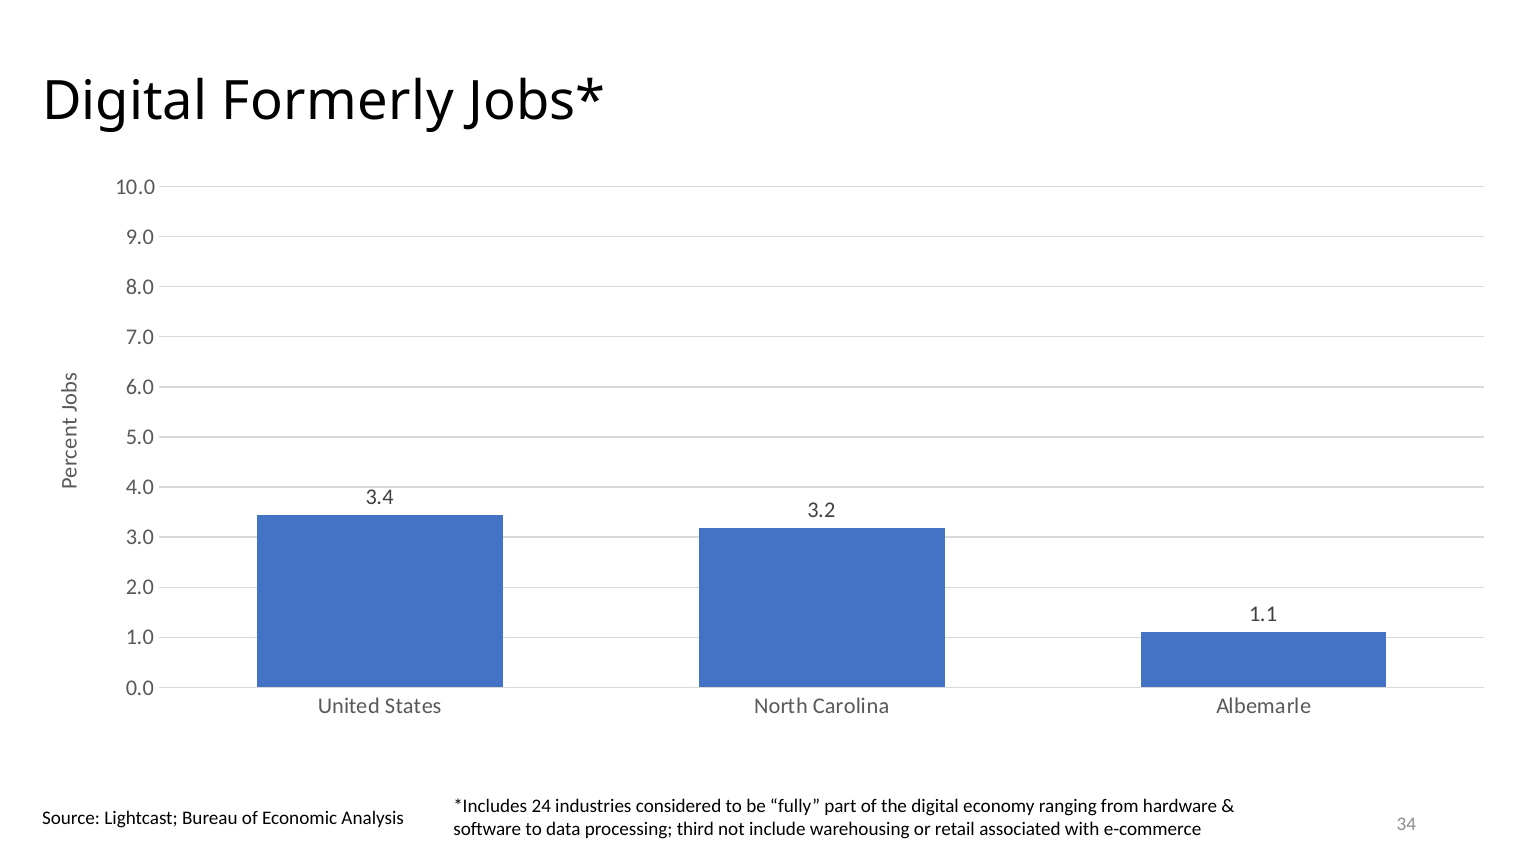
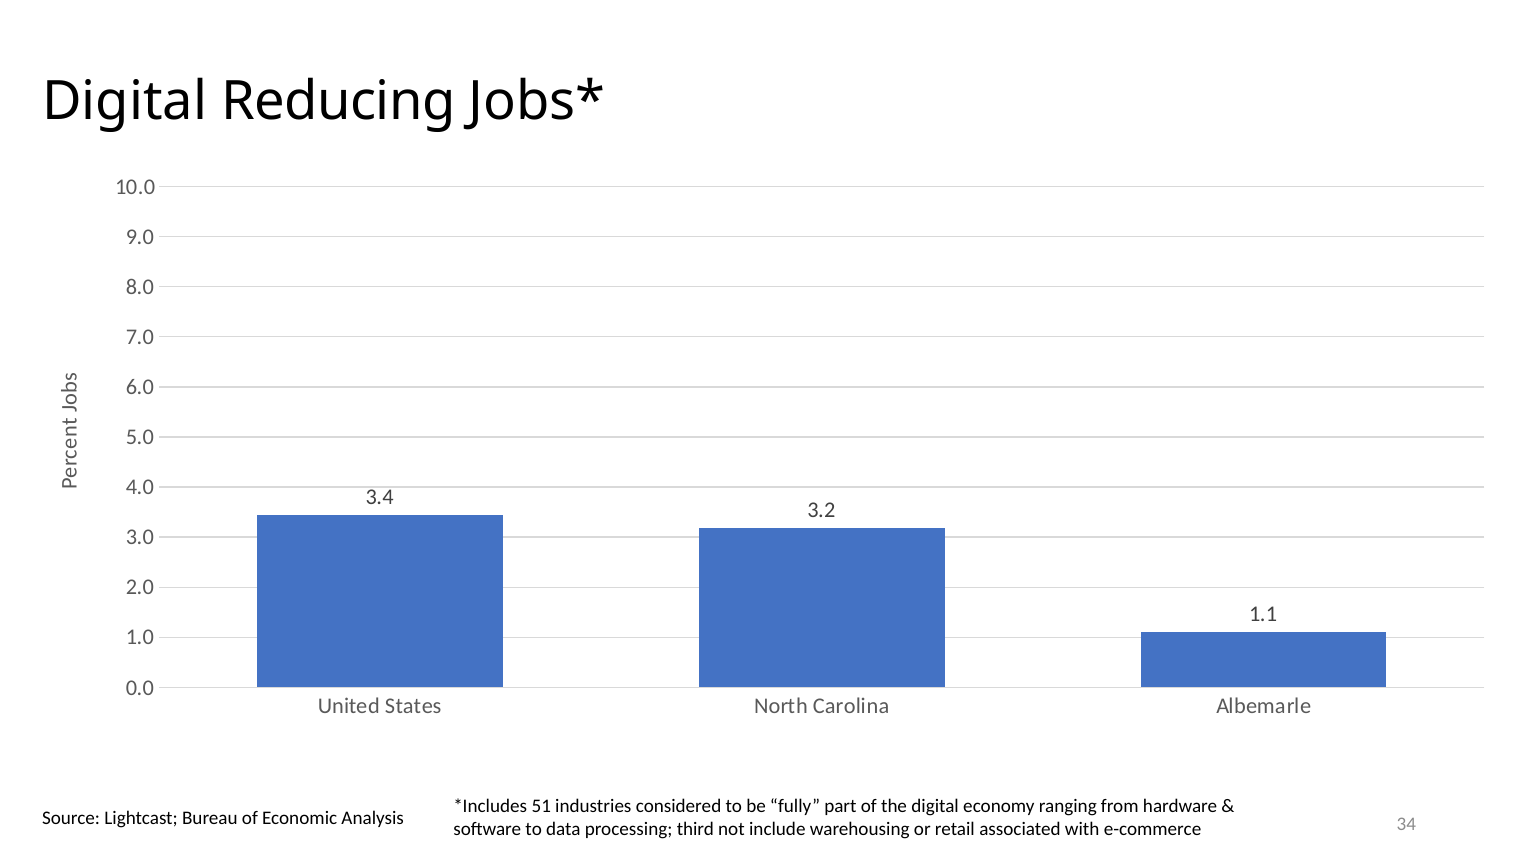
Formerly: Formerly -> Reducing (338, 102)
24: 24 -> 51 (541, 806)
